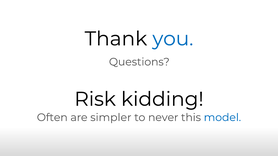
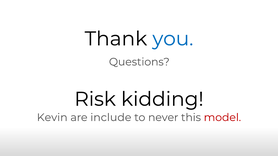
Often: Often -> Kevin (52, 118)
simpler: simpler -> include (111, 118)
model colour: blue -> red (222, 118)
